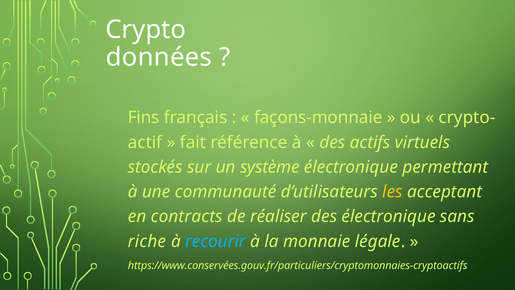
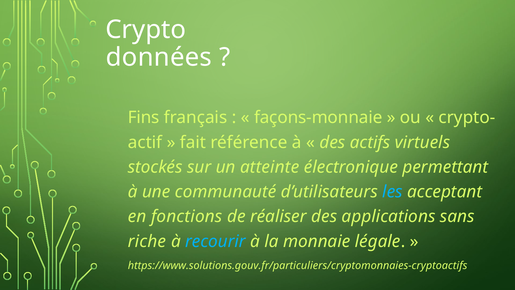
système: système -> atteinte (270, 167)
les colour: yellow -> light blue (392, 192)
contracts: contracts -> fonctions (187, 216)
des électronique: électronique -> applications (389, 216)
https://www.conservées.gouv.fr/particuliers/cryptomonnaies-cryptoactifs: https://www.conservées.gouv.fr/particuliers/cryptomonnaies-cryptoactifs -> https://www.solutions.gouv.fr/particuliers/cryptomonnaies-cryptoactifs (298, 265)
